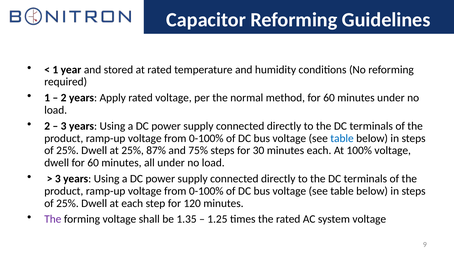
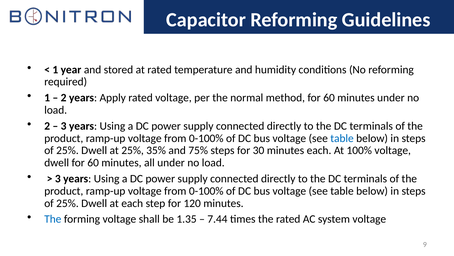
87%: 87% -> 35% (156, 150)
The colour: purple -> blue (53, 219)
1.25: 1.25 -> 7.44 (217, 219)
